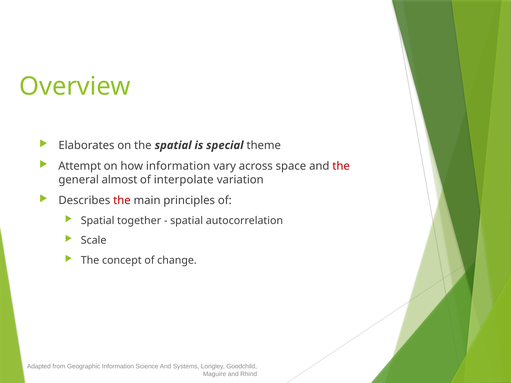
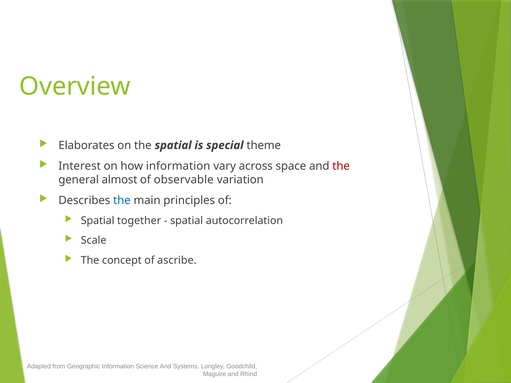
Attempt: Attempt -> Interest (80, 166)
interpolate: interpolate -> observable (184, 180)
the colour: red -> blue (122, 200)
change: change -> ascribe (177, 260)
